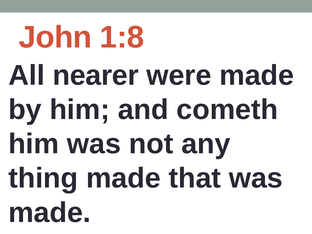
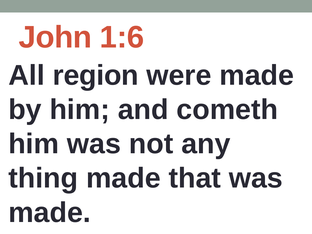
1:8: 1:8 -> 1:6 (122, 37)
nearer: nearer -> region (96, 75)
